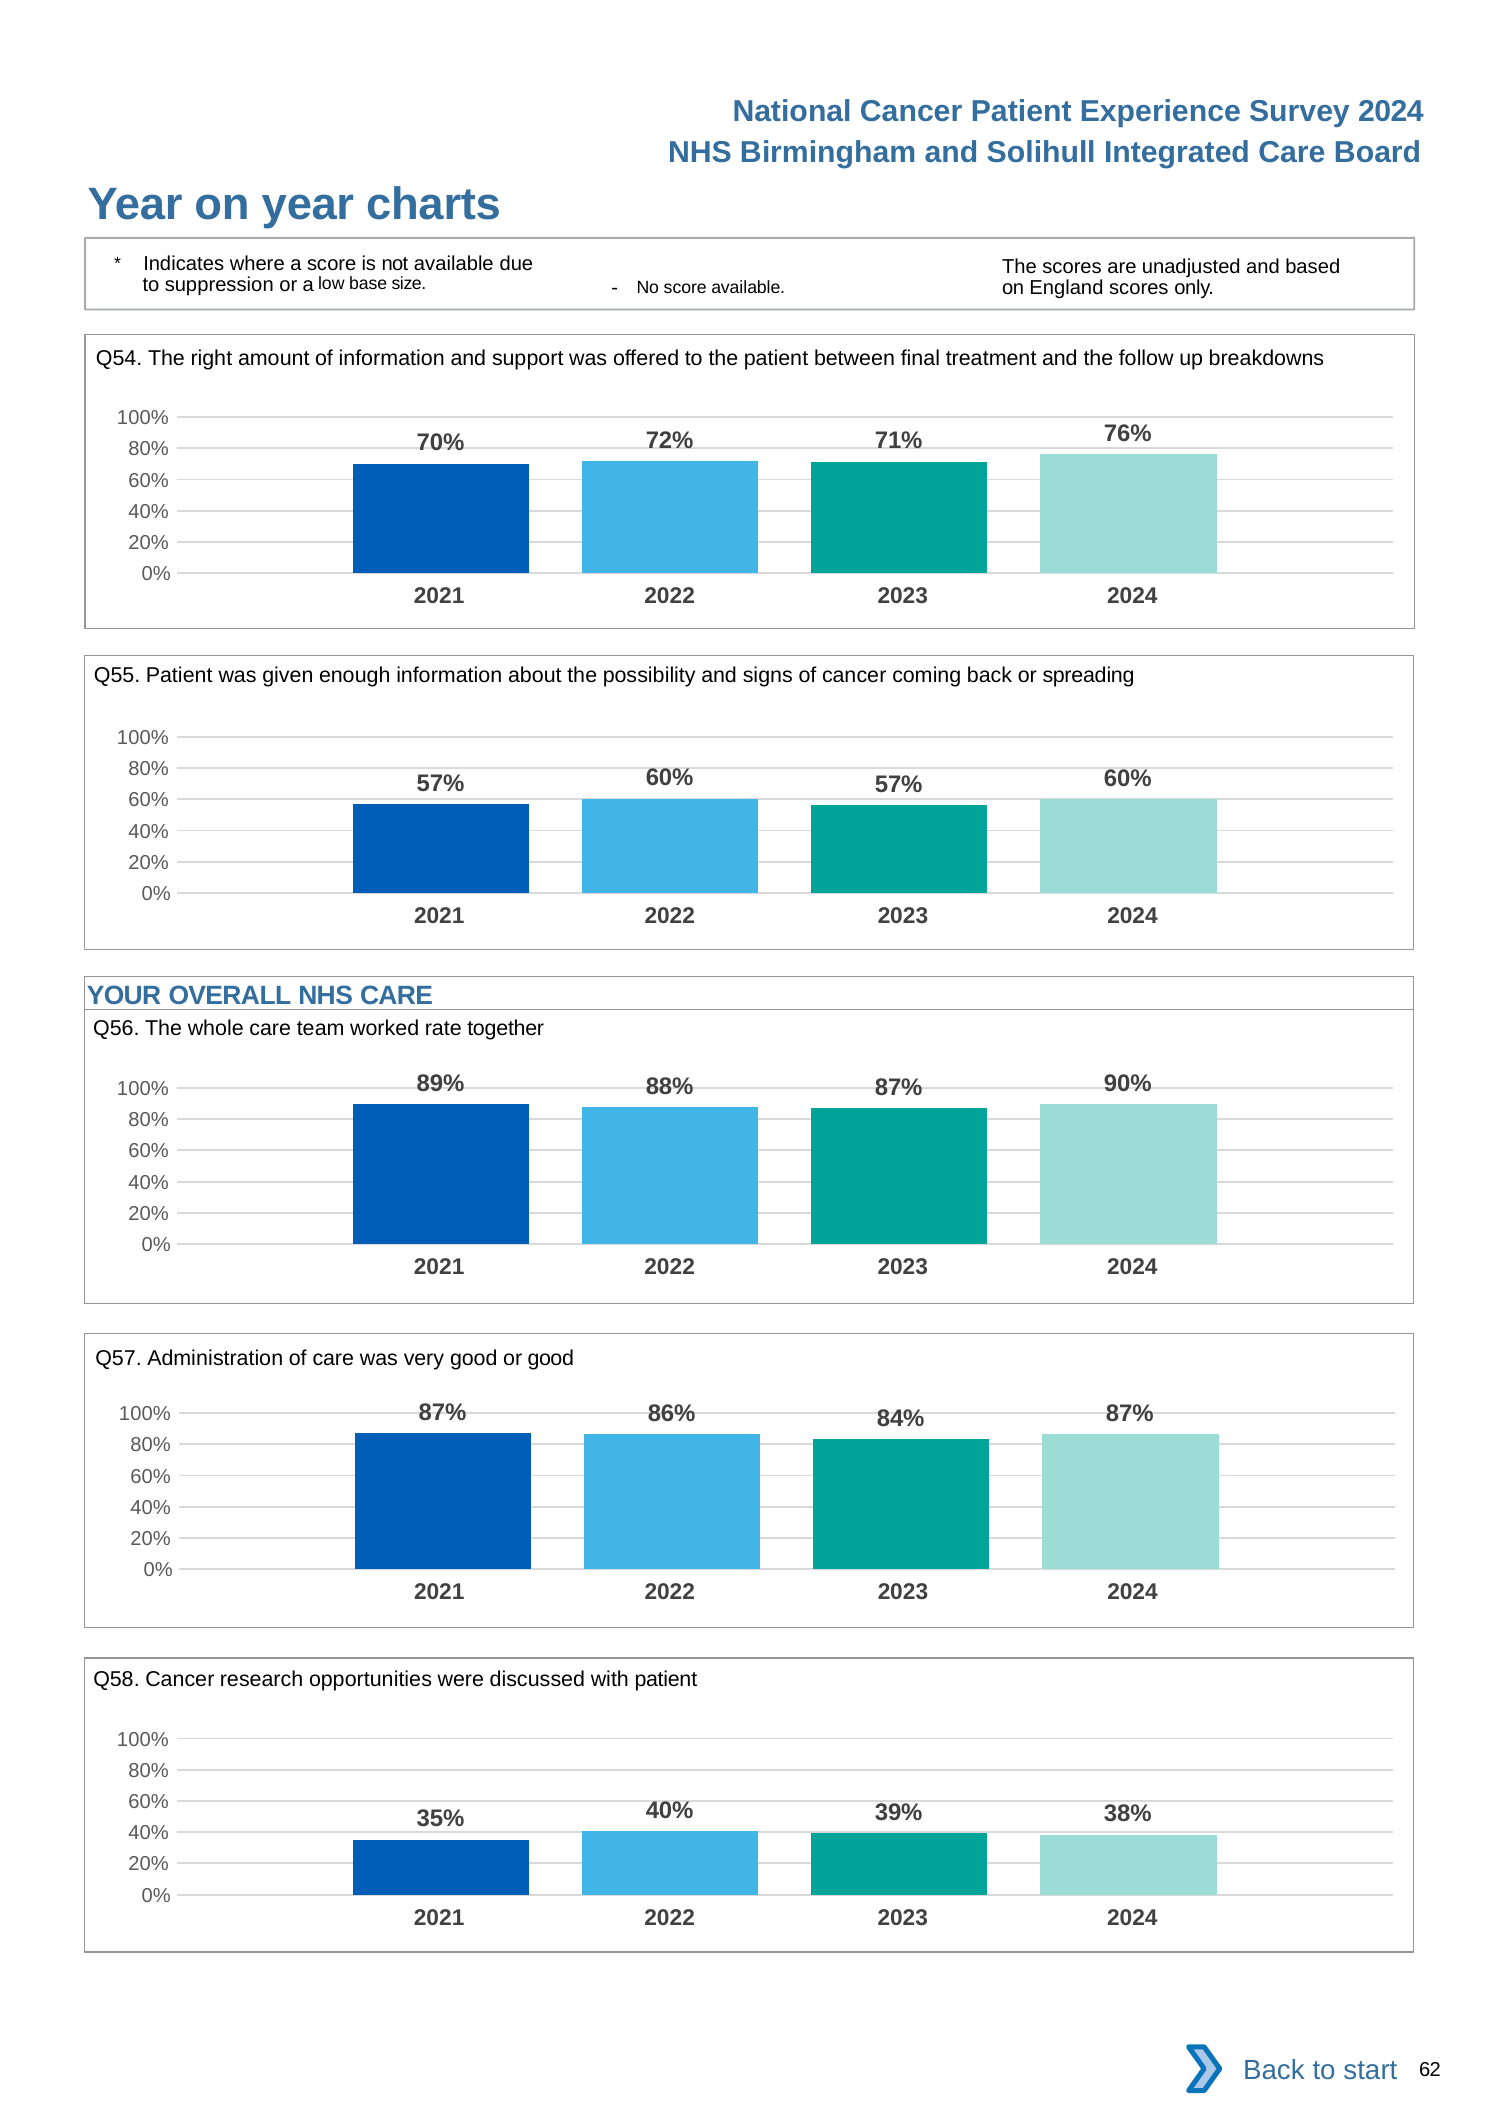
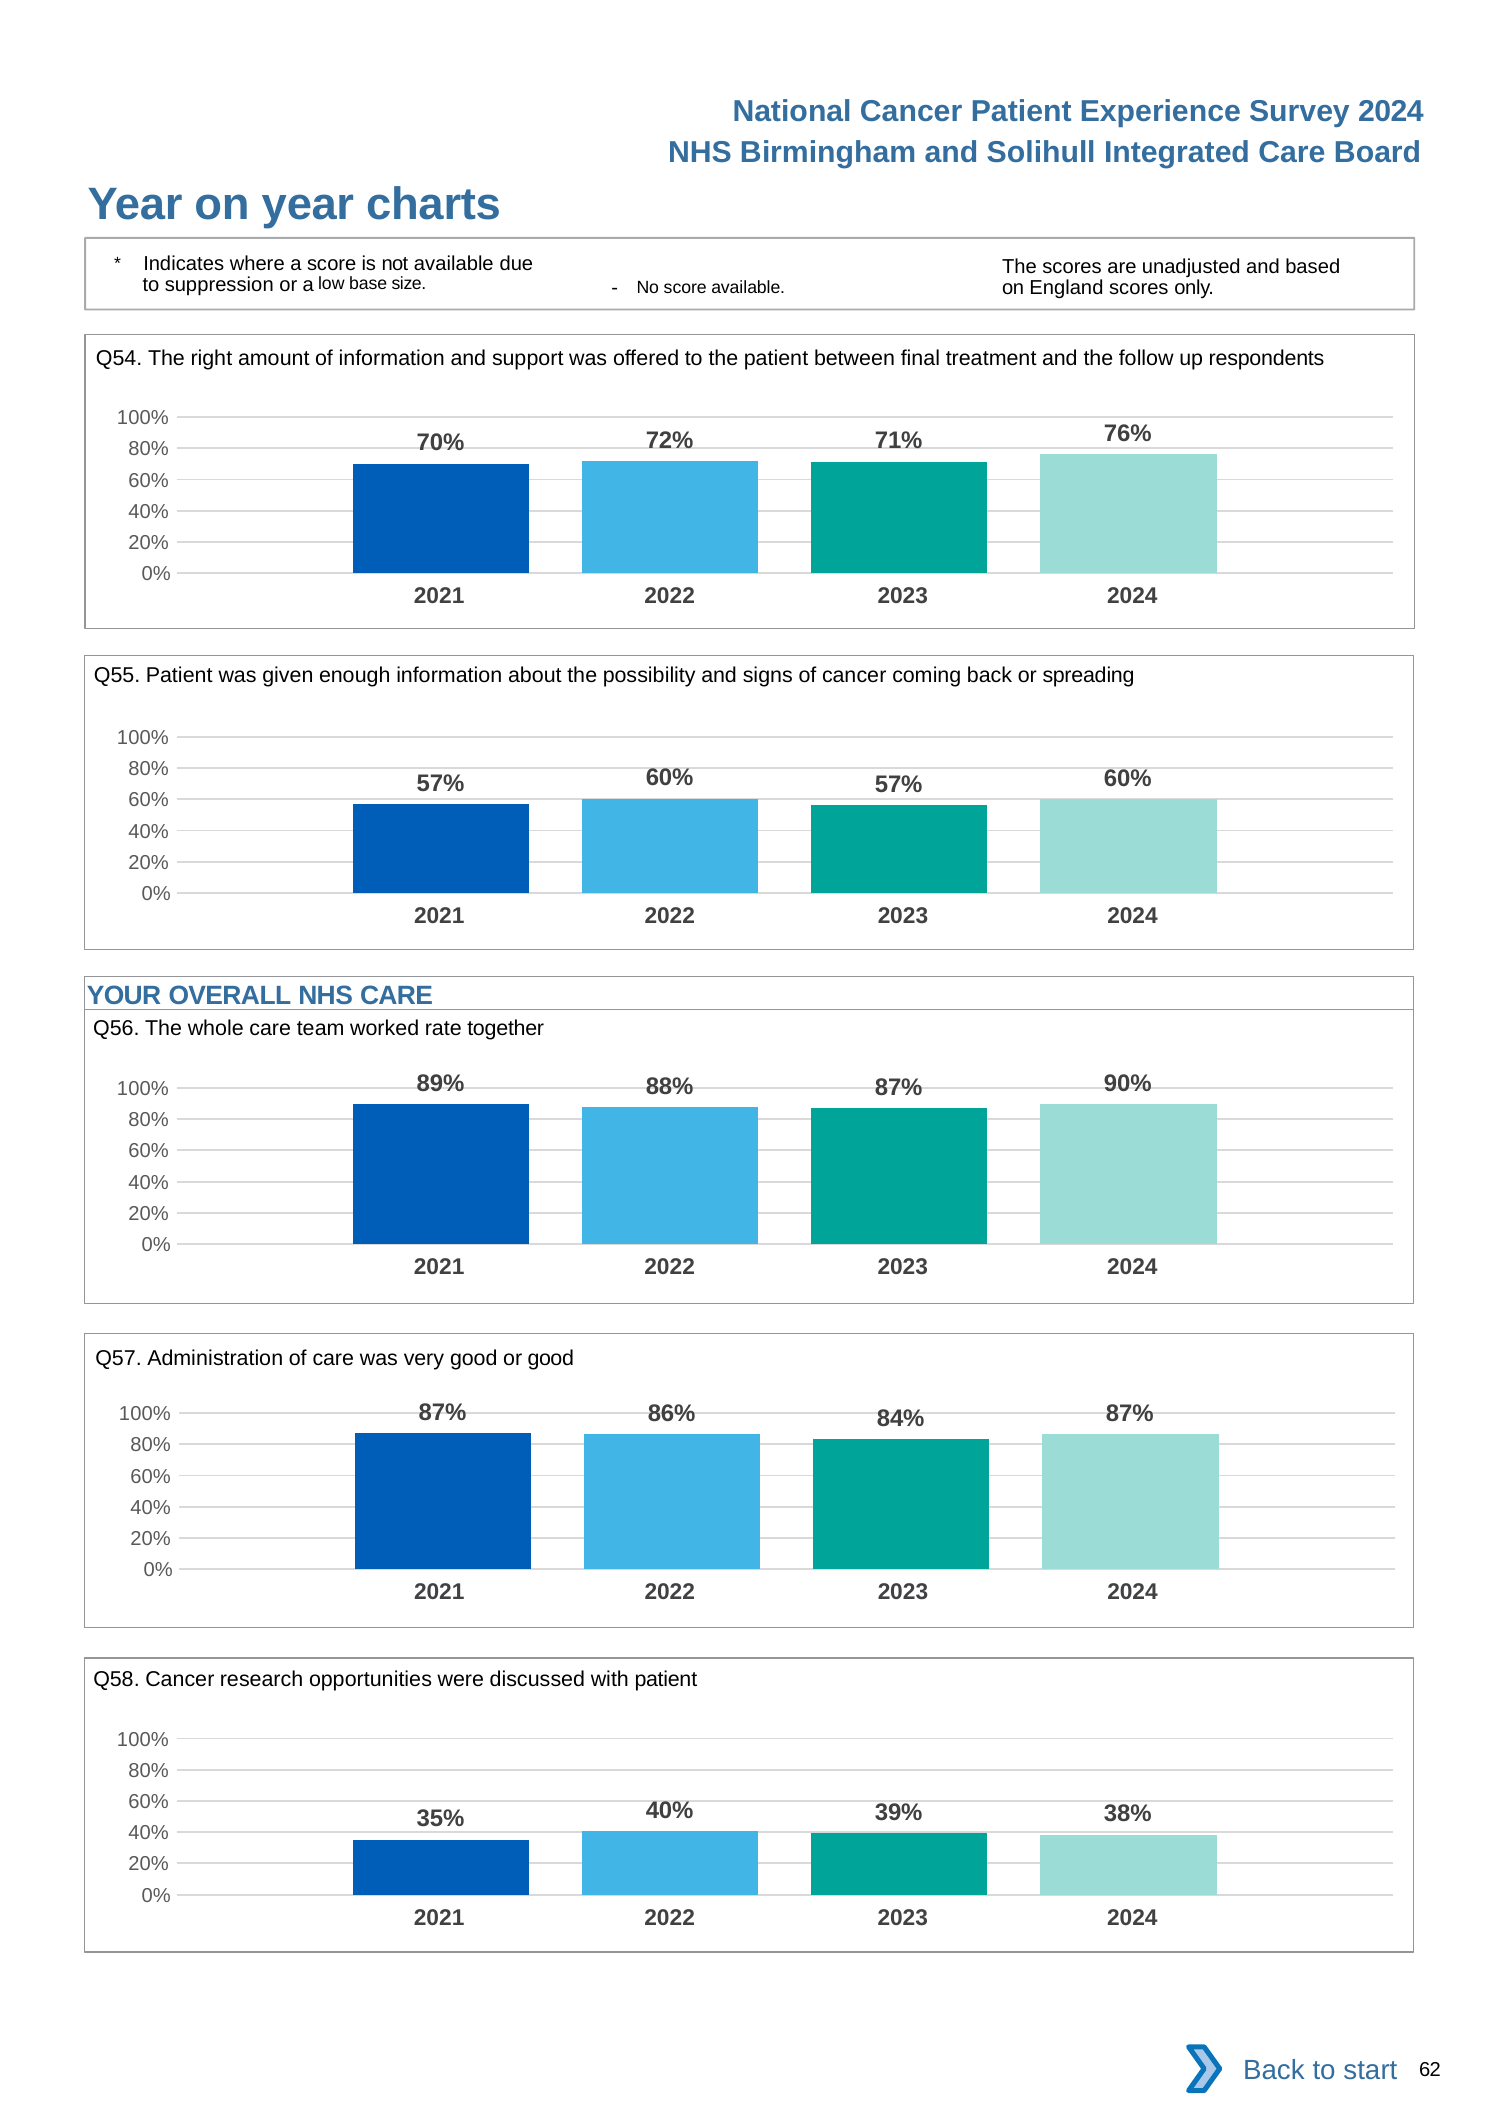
breakdowns: breakdowns -> respondents (1267, 358)
